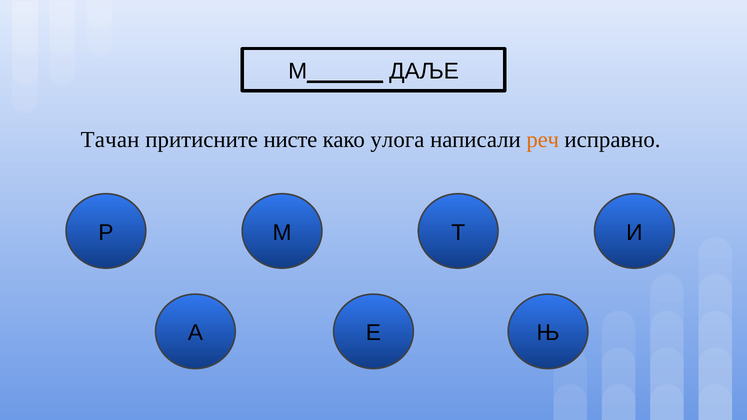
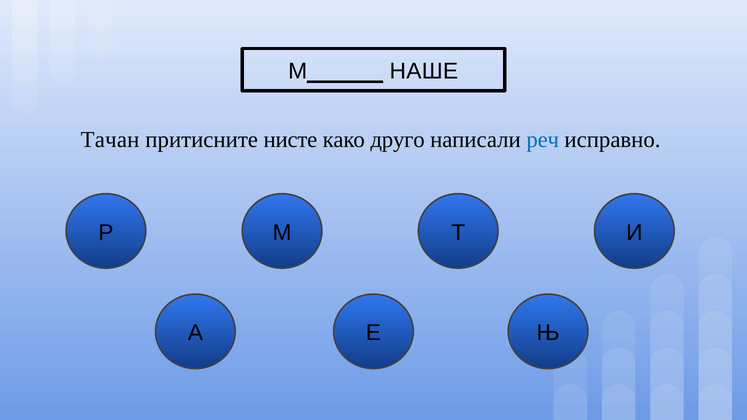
ДАЉЕ: ДАЉЕ -> НАШЕ (424, 71)
улога: улога -> друго (398, 140)
реч colour: orange -> blue (543, 140)
